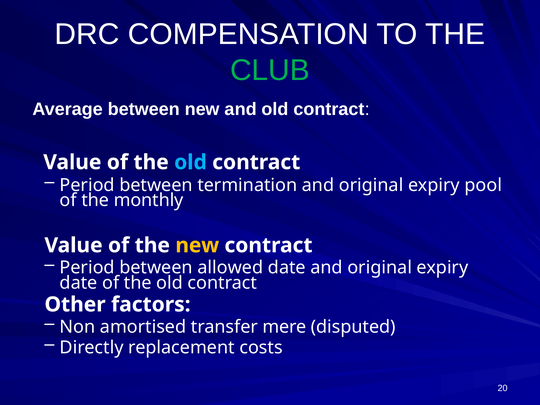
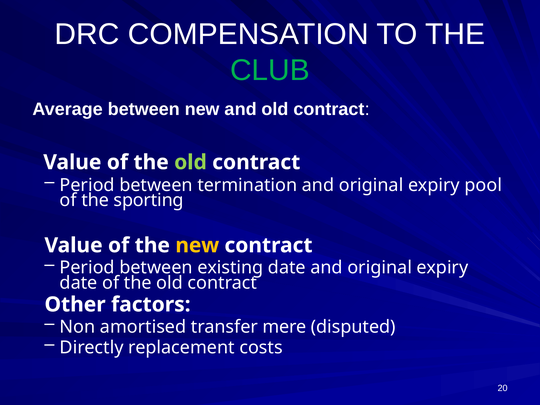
old colour: light blue -> light green (190, 162)
monthly: monthly -> sporting (149, 200)
allowed: allowed -> existing (230, 268)
